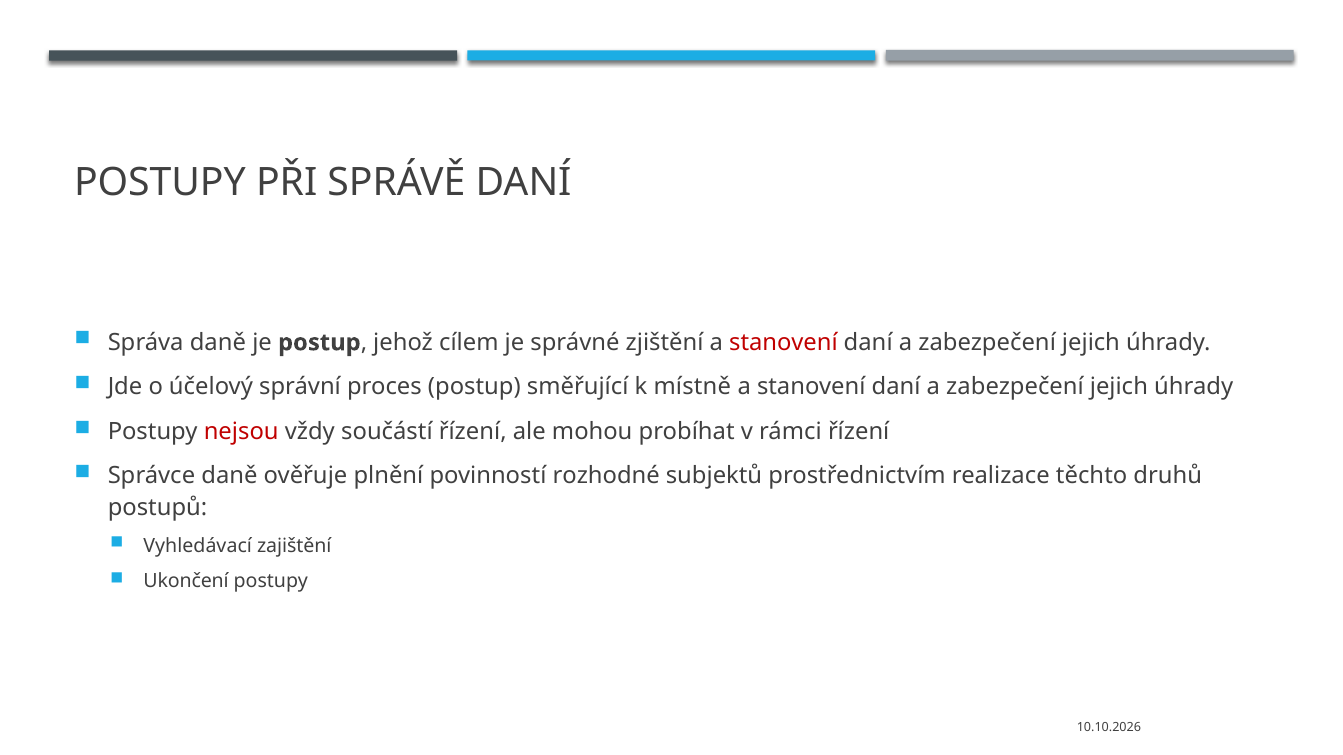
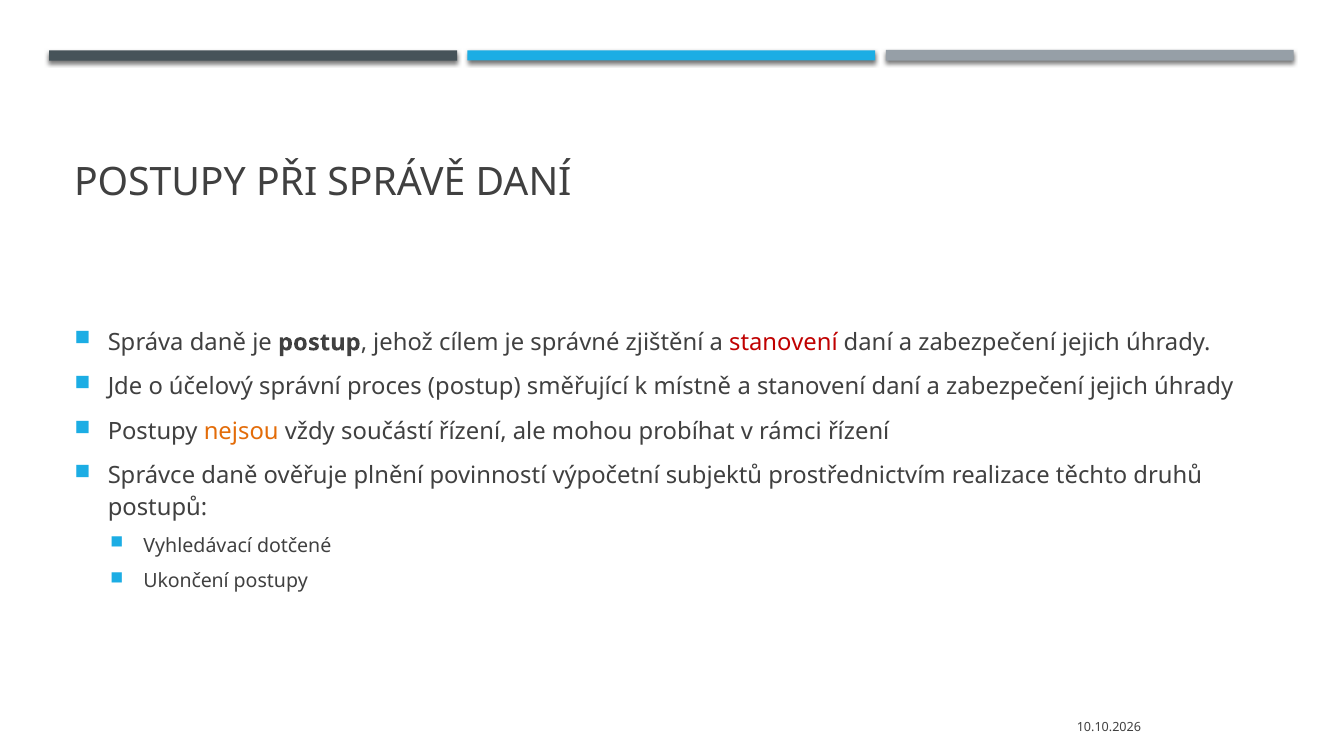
nejsou colour: red -> orange (241, 432)
rozhodné: rozhodné -> výpočetní (606, 476)
zajištění: zajištění -> dotčené (294, 546)
